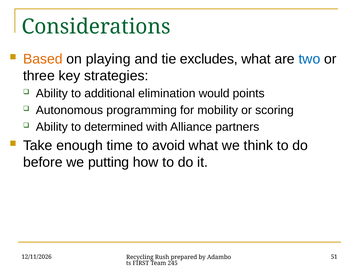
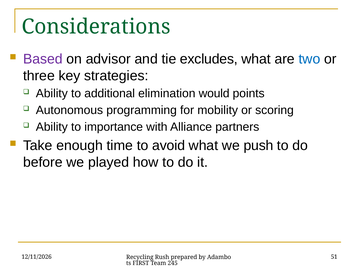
Based colour: orange -> purple (43, 59)
playing: playing -> advisor (108, 59)
determined: determined -> importance (114, 127)
think: think -> push (258, 146)
putting: putting -> played (109, 162)
